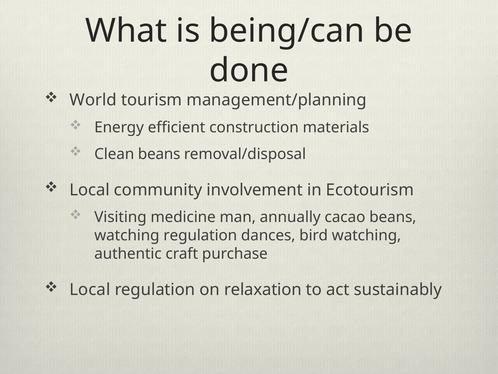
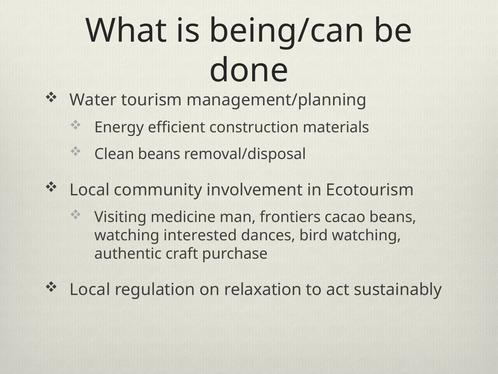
World: World -> Water (93, 100)
annually: annually -> frontiers (290, 217)
watching regulation: regulation -> interested (200, 235)
